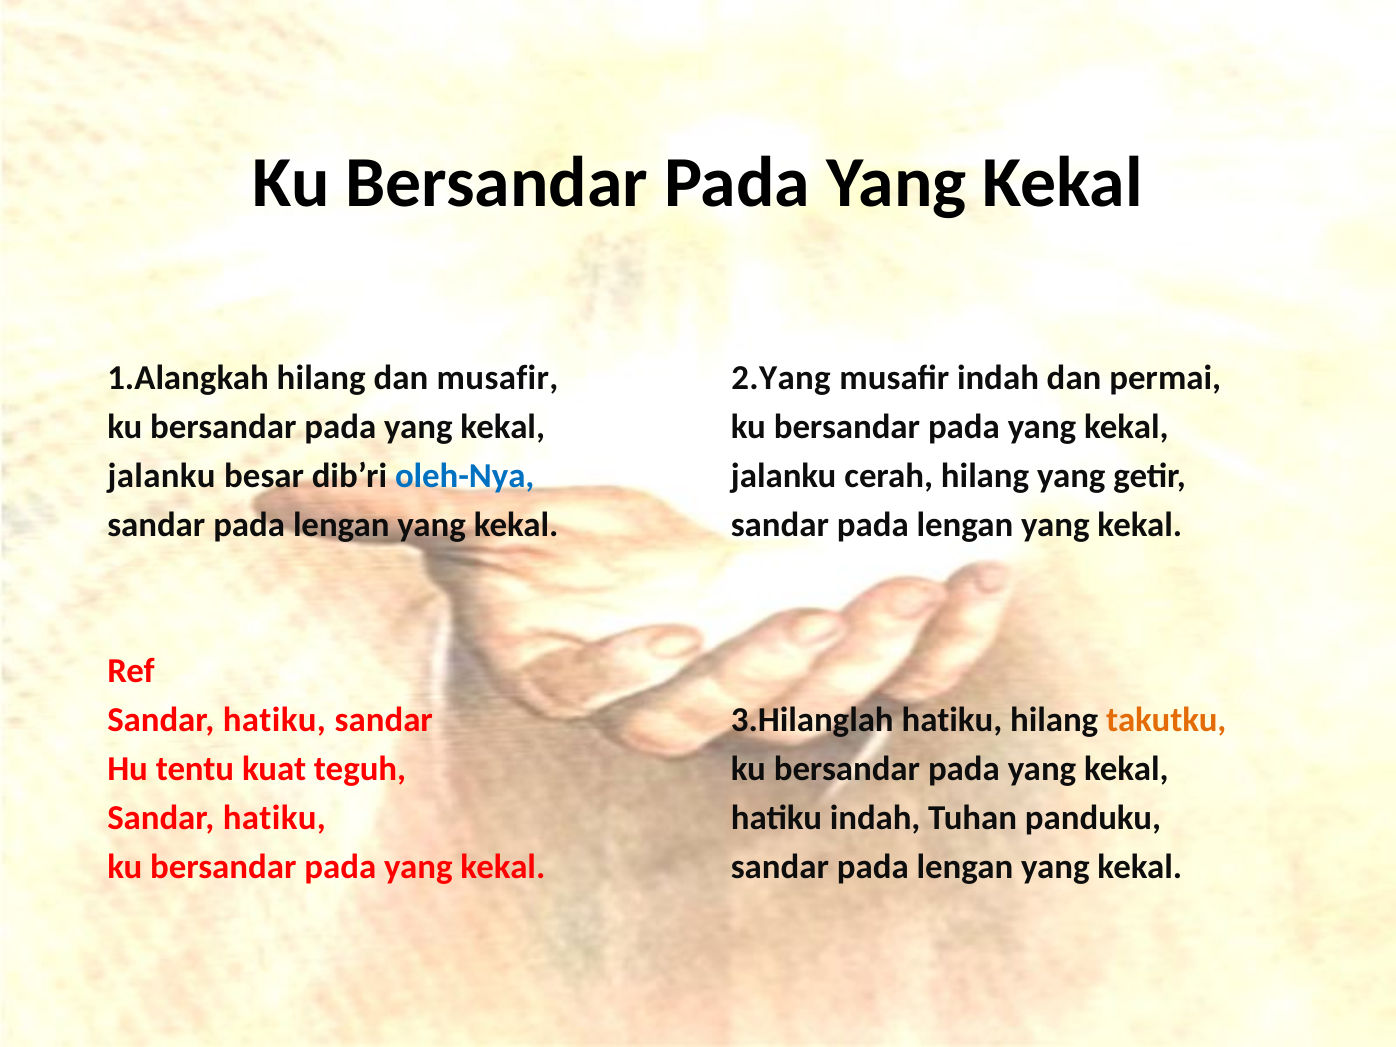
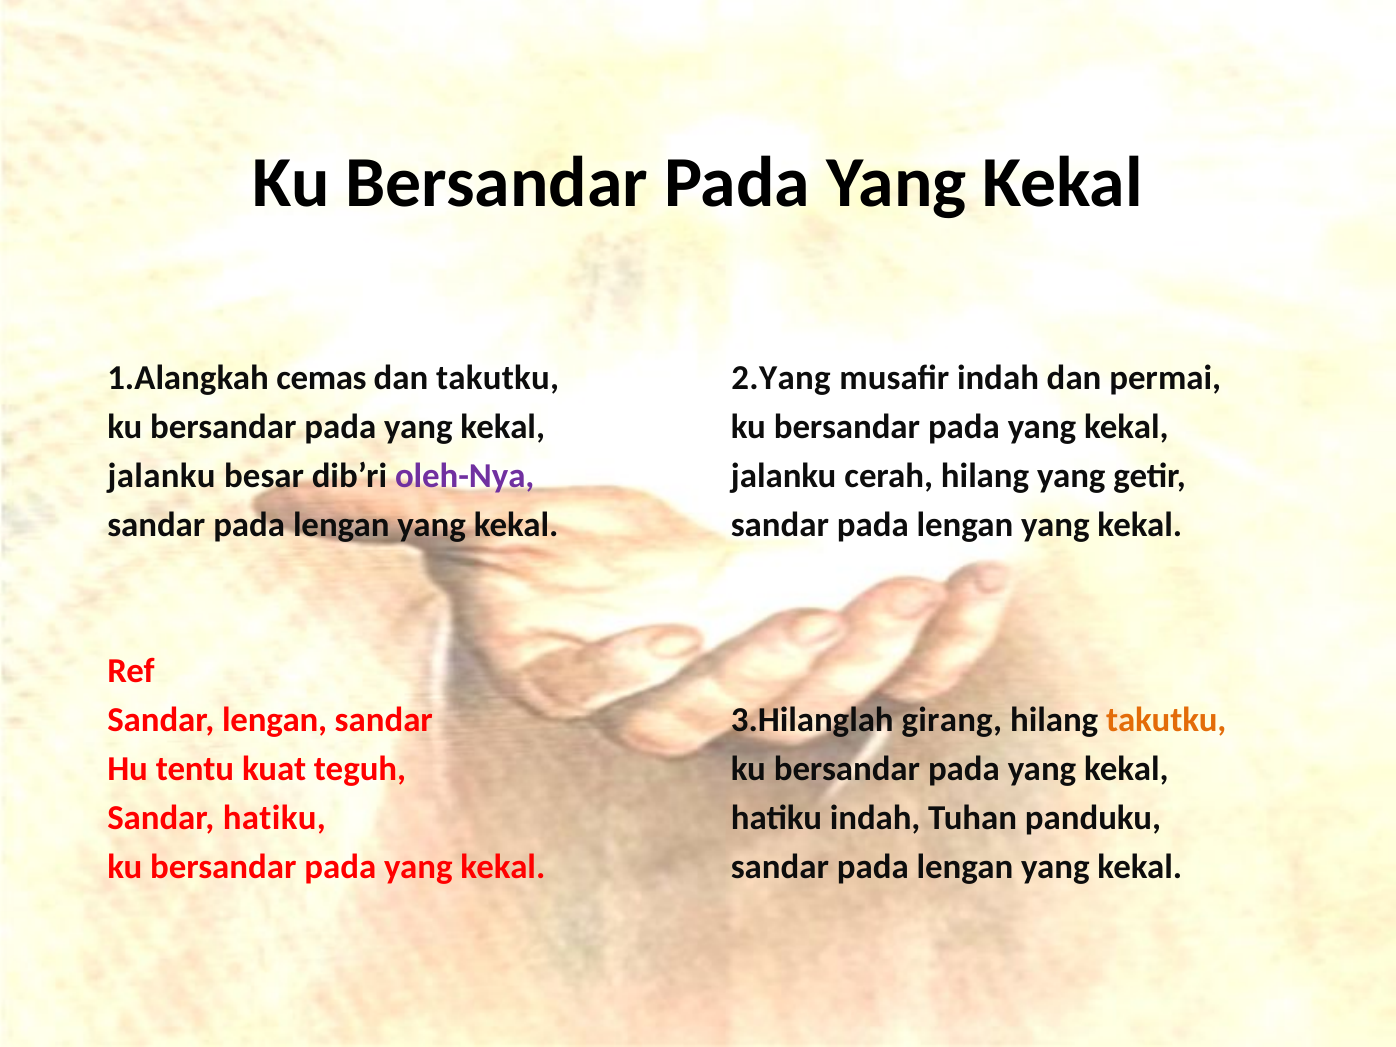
1.Alangkah hilang: hilang -> cemas (321, 378)
dan musafir: musafir -> takutku (498, 378)
oleh-Nya colour: blue -> purple (465, 476)
hatiku: hatiku -> lengan (275, 720)
3.Hilanglah hatiku: hatiku -> girang (952, 720)
